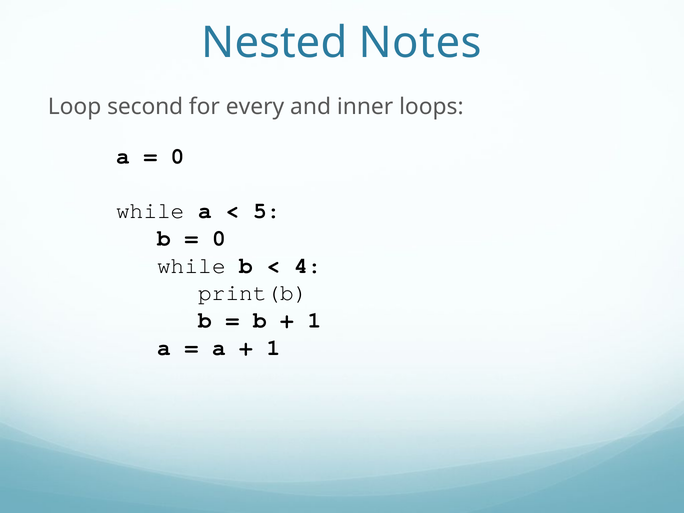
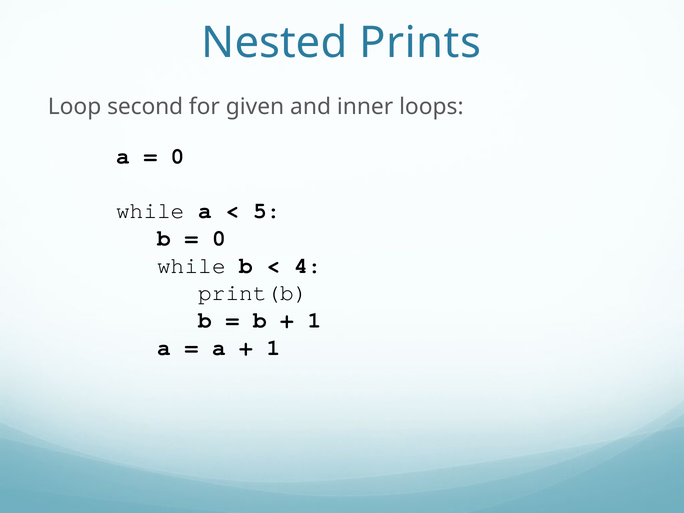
Notes: Notes -> Prints (420, 43)
every: every -> given (255, 107)
